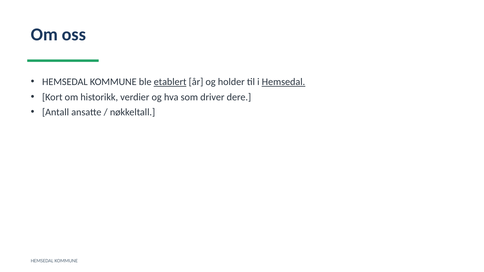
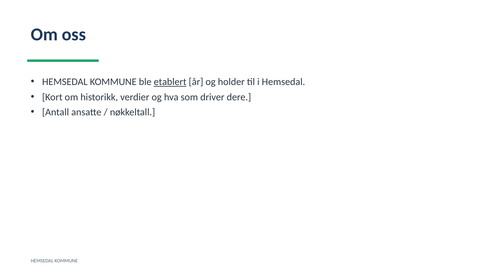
Hemsedal underline: present -> none (283, 82)
